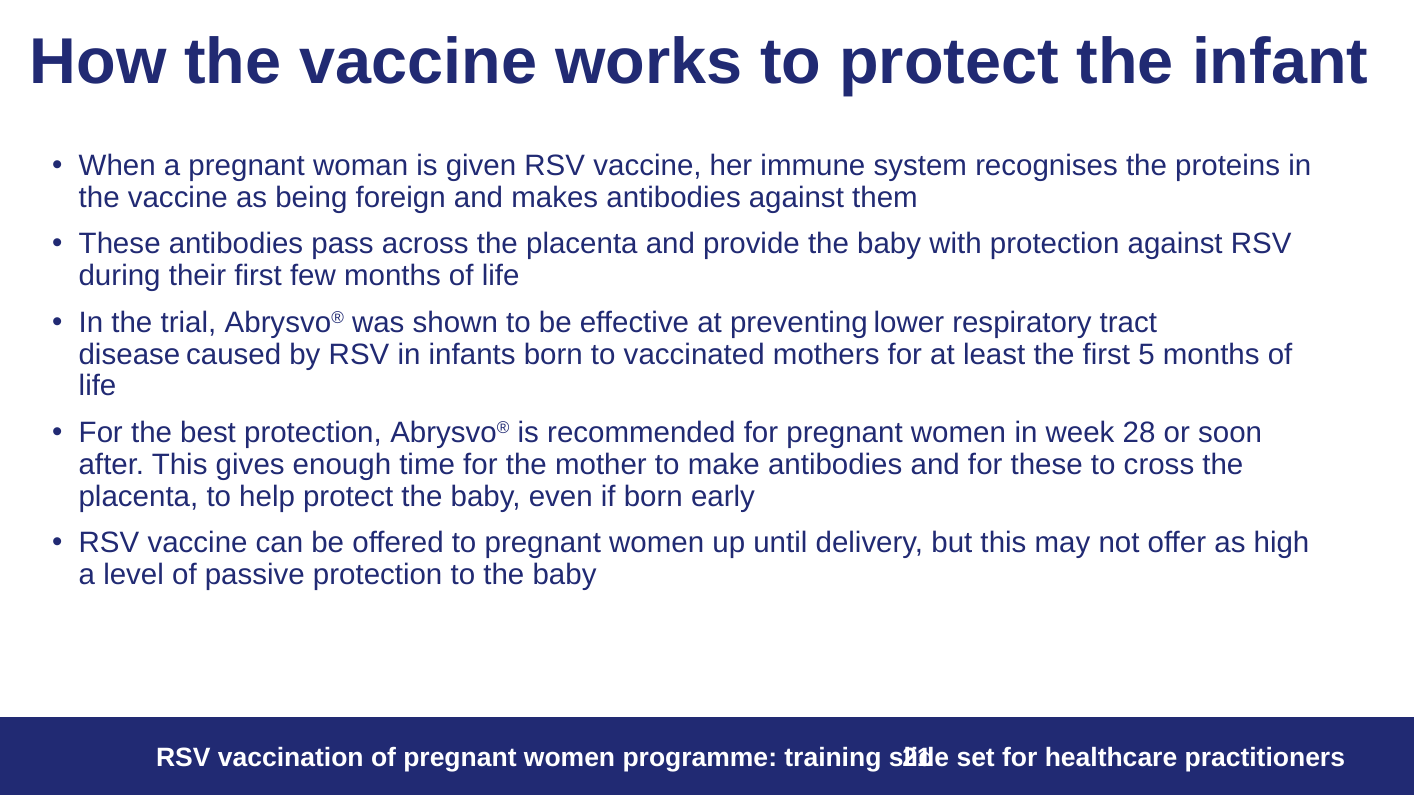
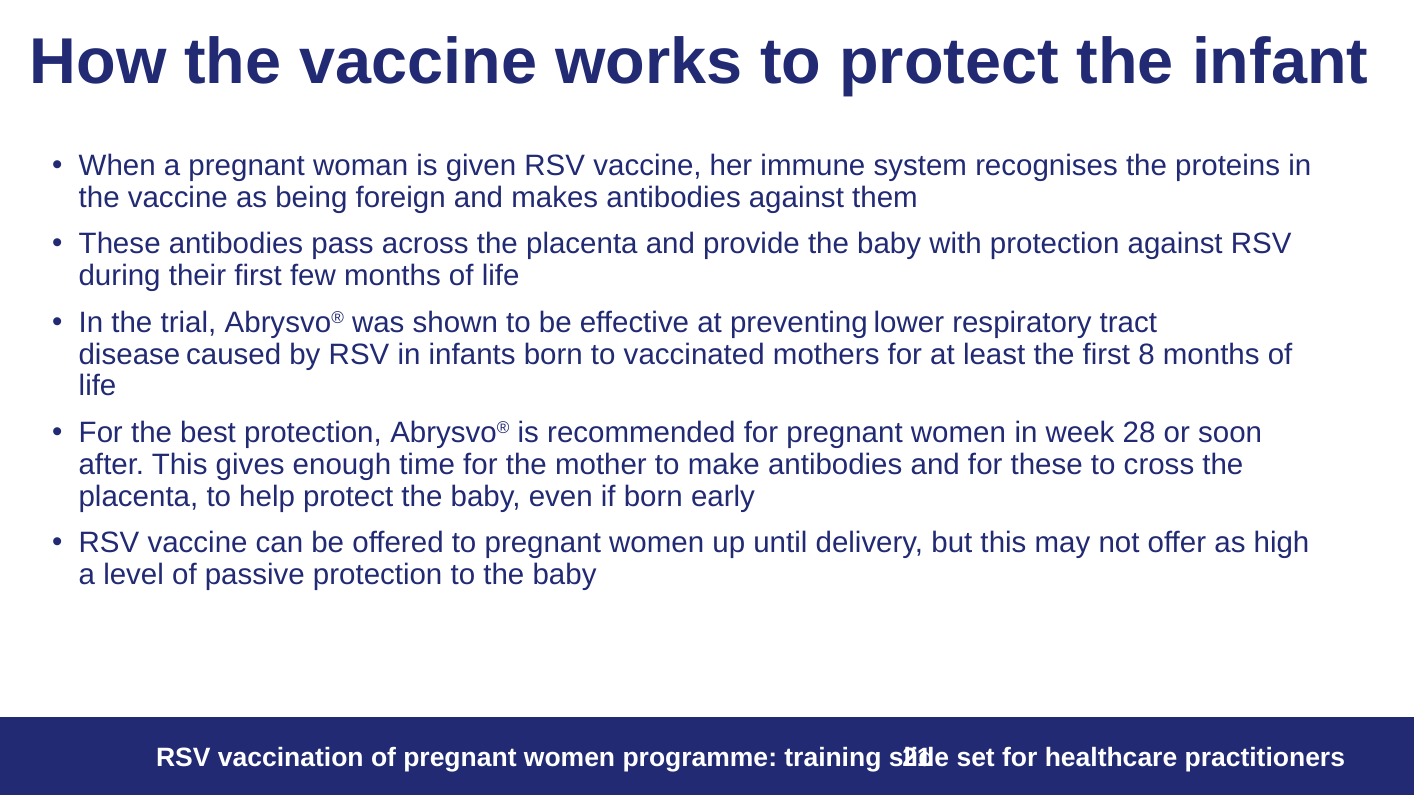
5: 5 -> 8 (1147, 355)
